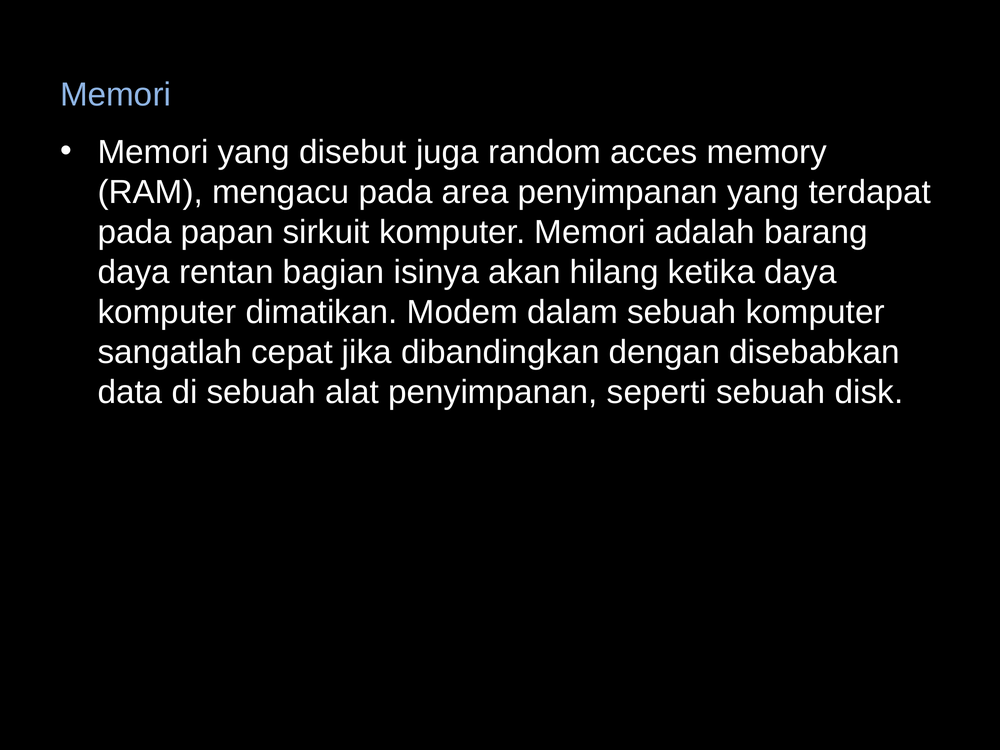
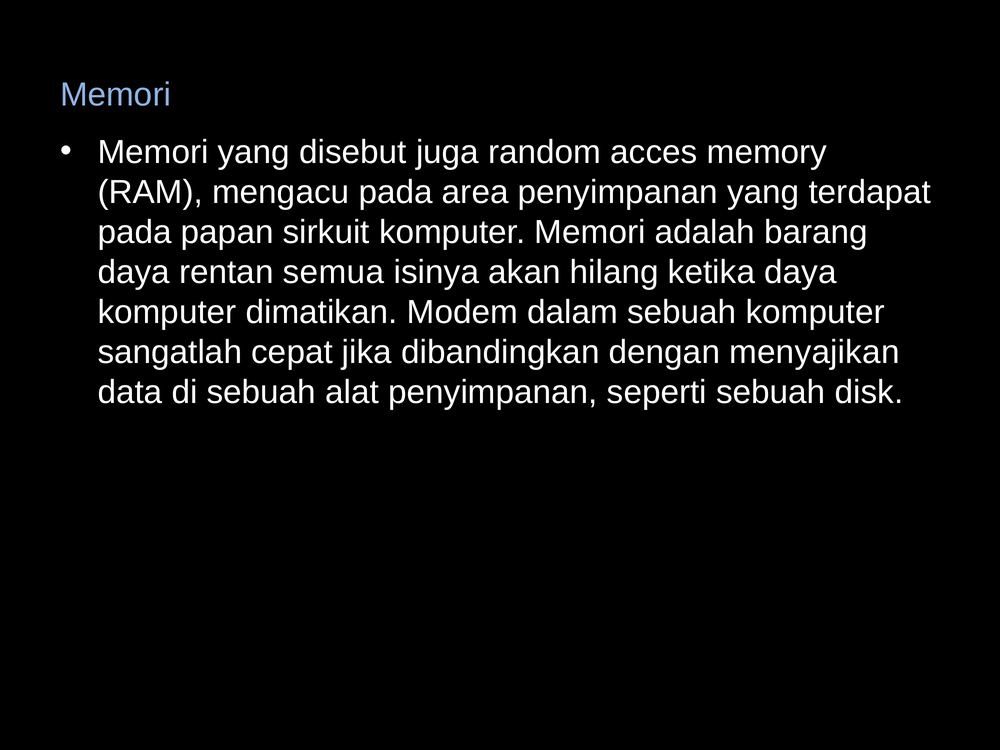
bagian: bagian -> semua (333, 272)
disebabkan: disebabkan -> menyajikan (814, 352)
